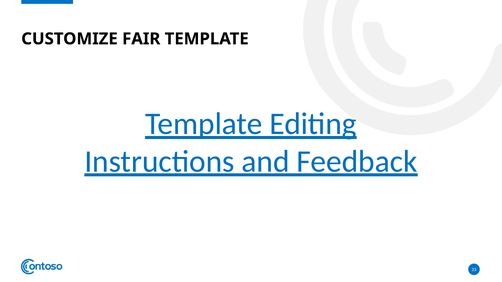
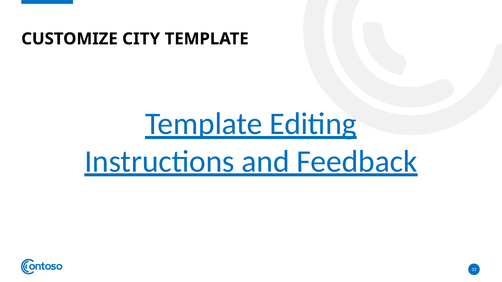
FAIR: FAIR -> CITY (141, 39)
